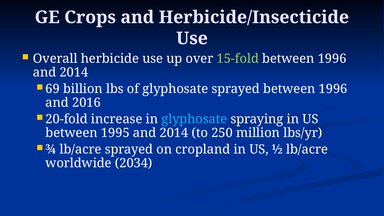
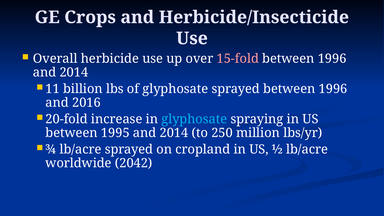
15-fold colour: light green -> pink (238, 59)
69: 69 -> 11 (53, 89)
2034: 2034 -> 2042 (134, 163)
